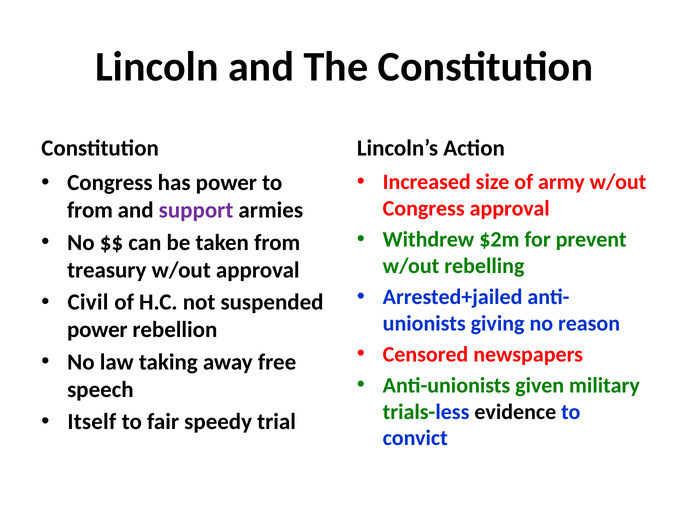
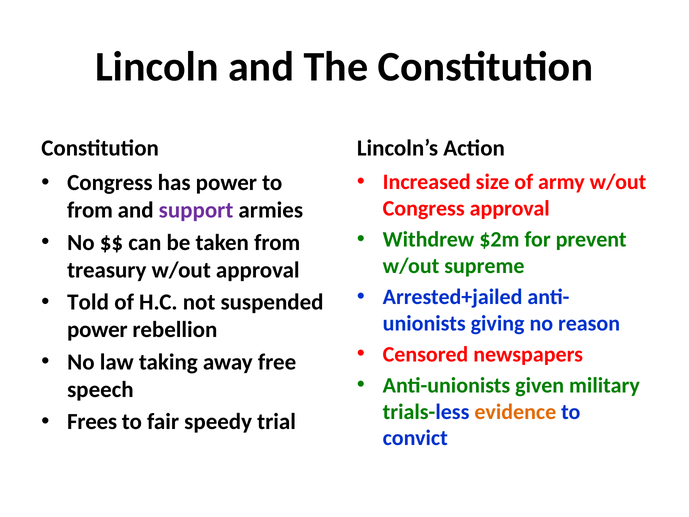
rebelling: rebelling -> supreme (484, 266)
Civil: Civil -> Told (88, 302)
evidence colour: black -> orange (515, 412)
Itself: Itself -> Frees (92, 422)
